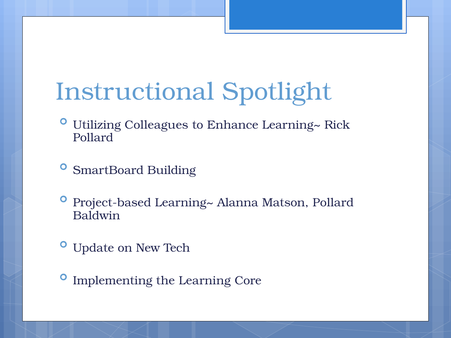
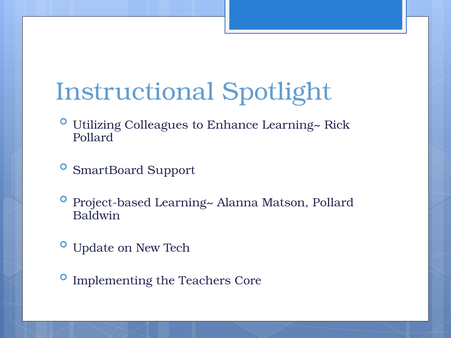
Building: Building -> Support (171, 170)
Learning: Learning -> Teachers (205, 281)
